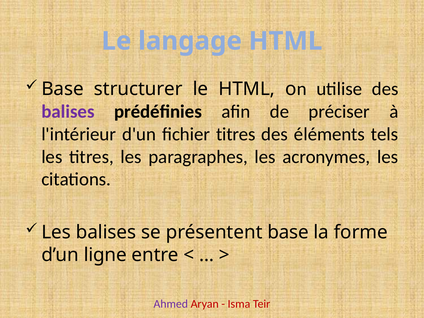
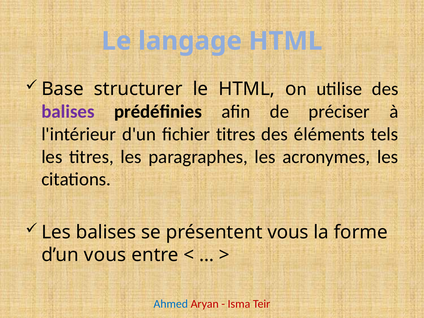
présentent base: base -> vous (288, 232)
d’un ligne: ligne -> vous (105, 255)
Ahmed colour: purple -> blue (171, 304)
